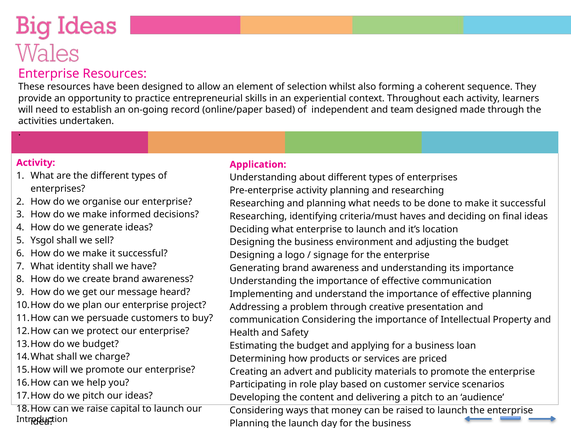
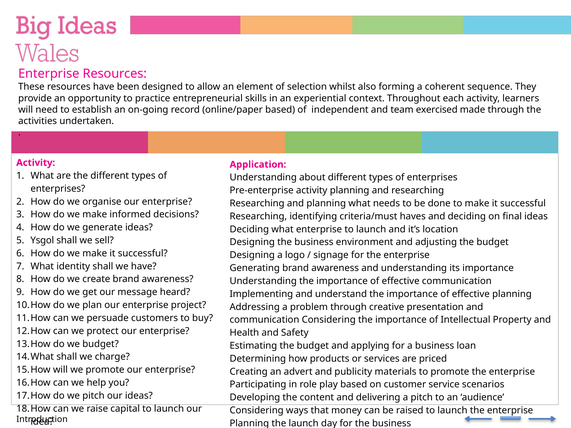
team designed: designed -> exercised (437, 110)
